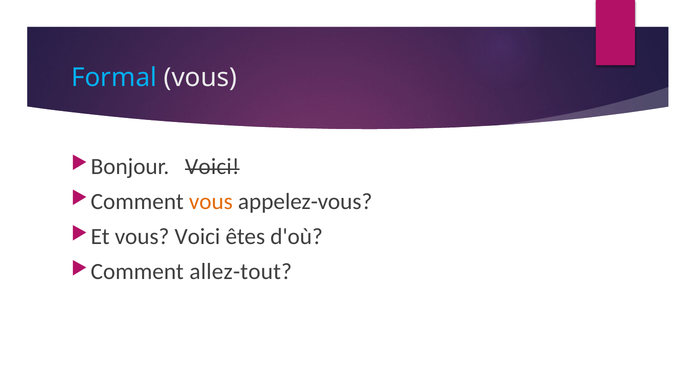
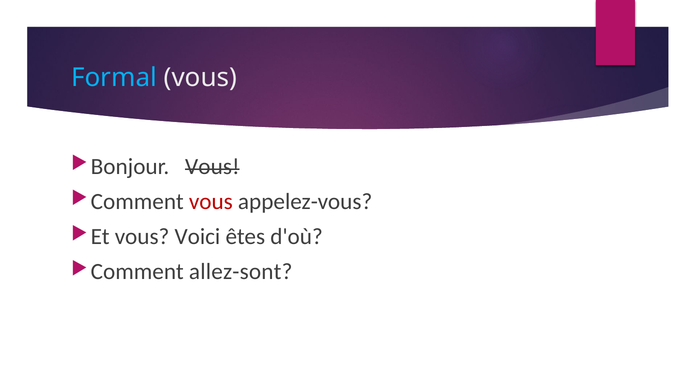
Voici: Voici -> Vous (212, 167)
vous colour: orange -> red (211, 202)
allez-tout: allez-tout -> allez-sont (241, 272)
